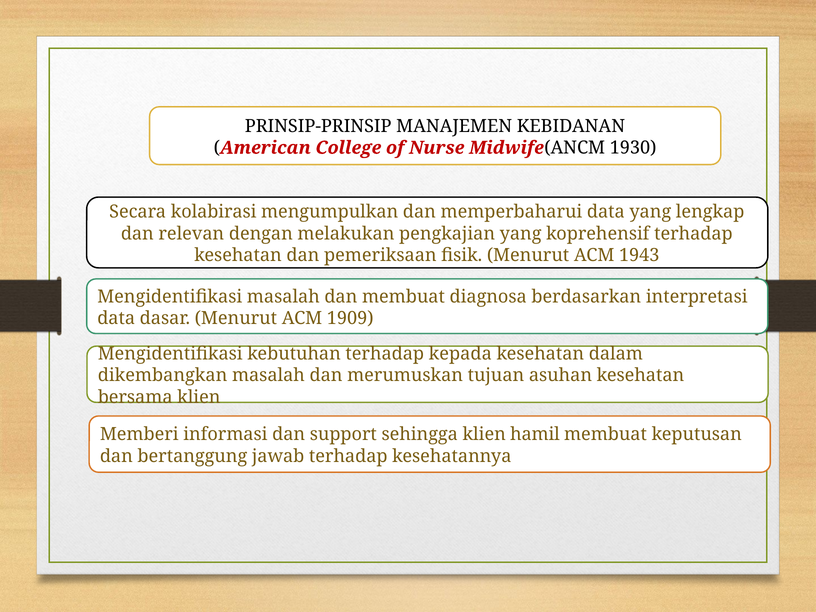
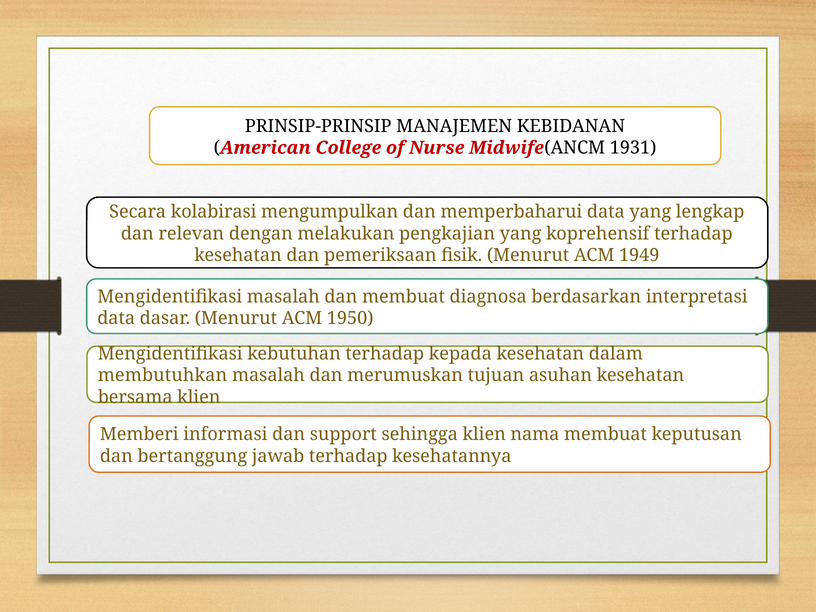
1930: 1930 -> 1931 (633, 148)
1943: 1943 -> 1949 (639, 255)
1909: 1909 -> 1950 (350, 318)
dikembangkan: dikembangkan -> membutuhkan (162, 376)
hamil: hamil -> nama (535, 434)
